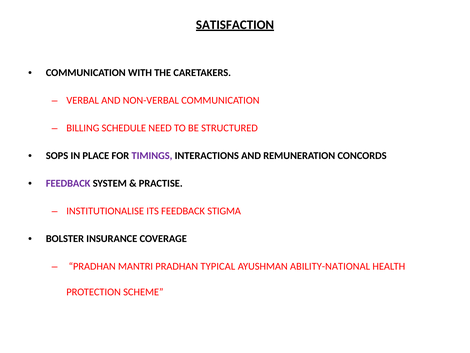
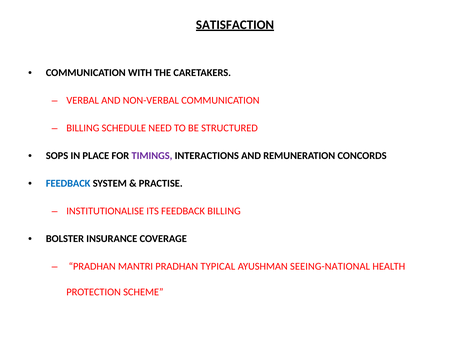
FEEDBACK colour: purple -> blue (68, 183)
FEEDBACK STIGMA: STIGMA -> BILLING (224, 211)
ABILITY-NATIONAL: ABILITY-NATIONAL -> SEEING-NATIONAL (330, 266)
